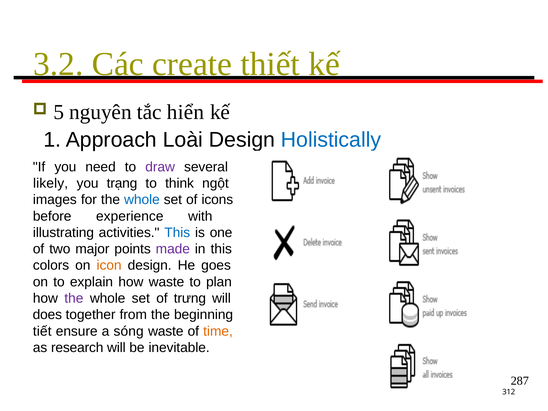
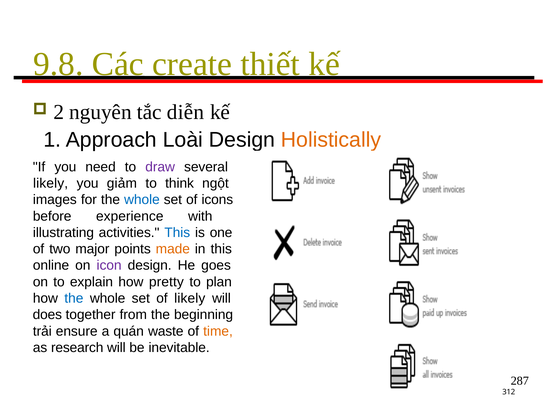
3.2: 3.2 -> 9.8 (58, 64)
5: 5 -> 2 (59, 112)
hiển: hiển -> diễn (186, 112)
Holistically colour: blue -> orange (331, 140)
trạng: trạng -> giảm (122, 183)
made colour: purple -> orange (173, 249)
colors: colors -> online (51, 265)
icon colour: orange -> purple (109, 265)
how waste: waste -> pretty (166, 282)
the colour: purple -> blue (74, 298)
of trưng: trưng -> likely (190, 298)
tiết: tiết -> trải (42, 331)
sóng: sóng -> quán (129, 331)
